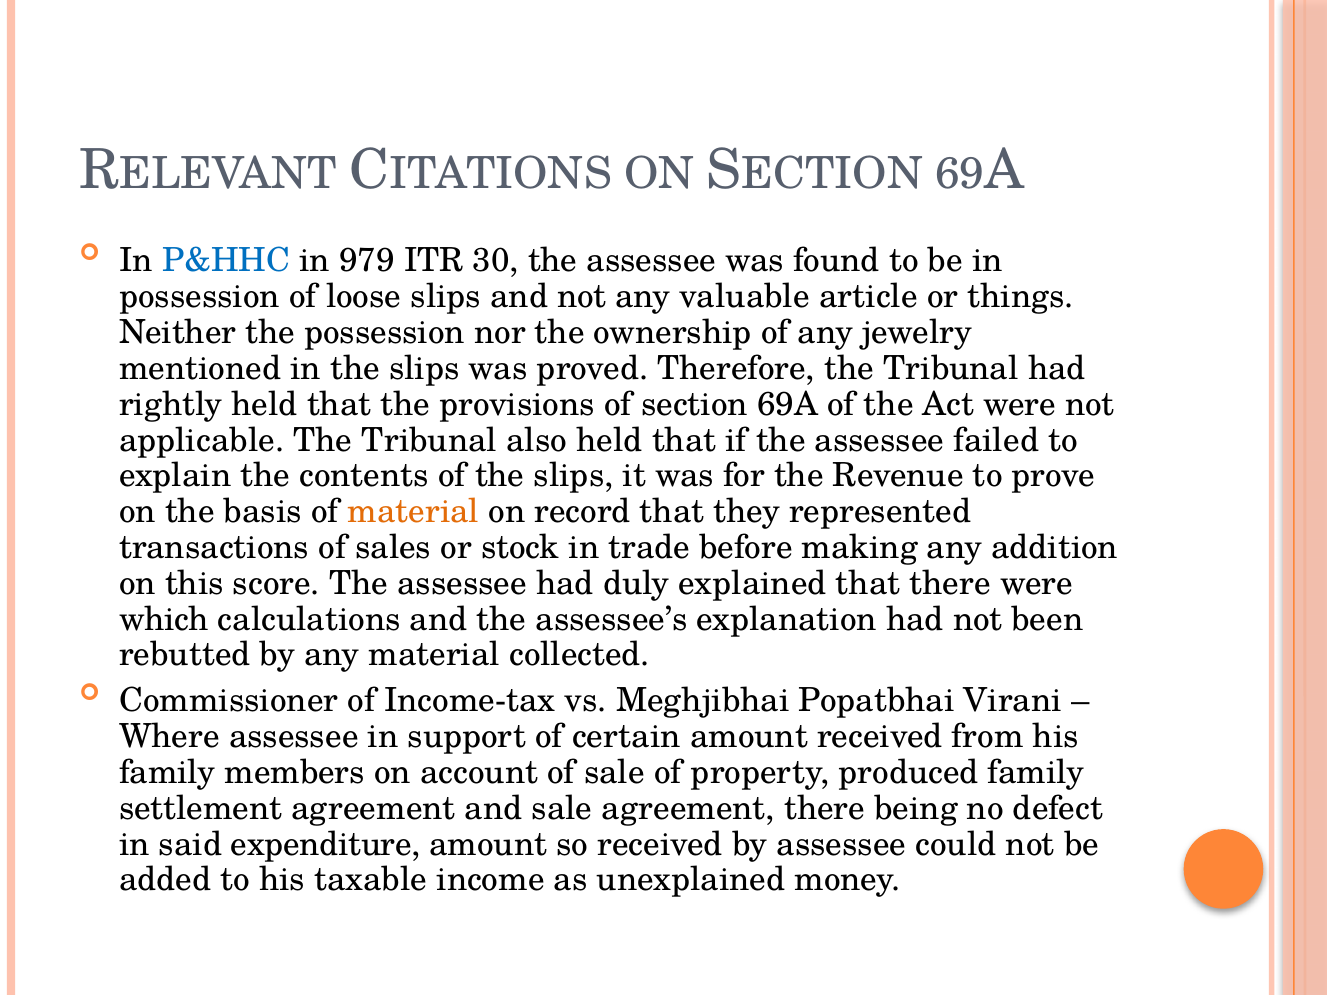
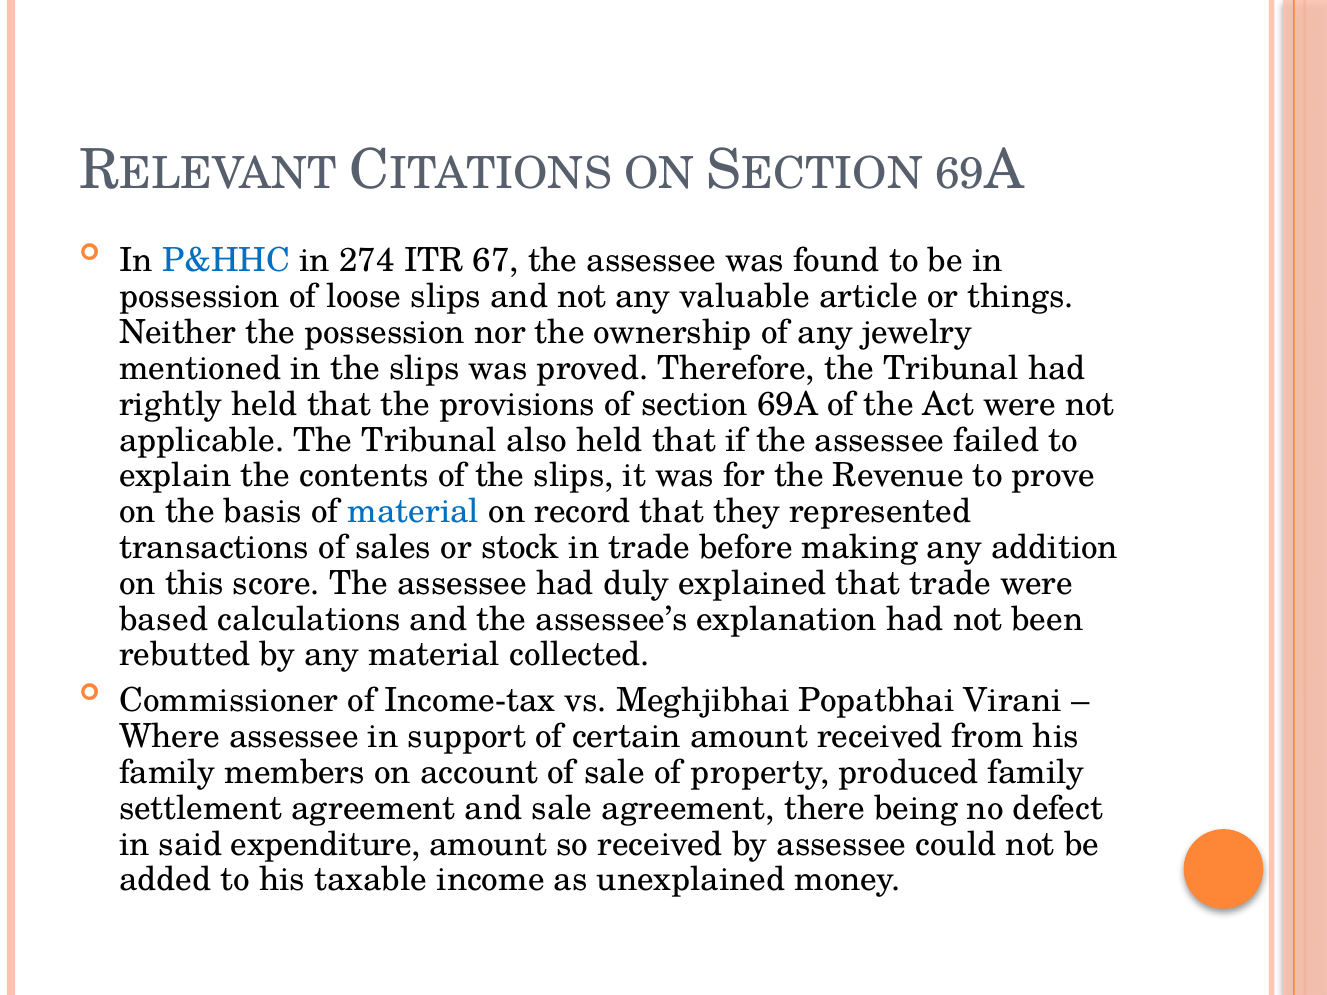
979: 979 -> 274 (367, 261)
30: 30 -> 67 (496, 261)
material colour: orange -> blue (414, 512)
that there: there -> trade (950, 584)
which: which -> based (164, 619)
